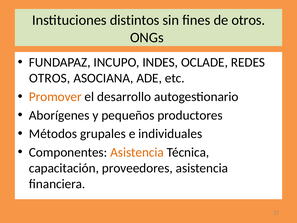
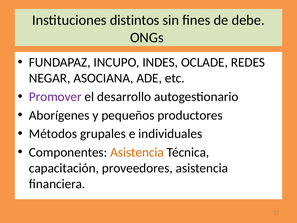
de otros: otros -> debe (248, 20)
OTROS: OTROS -> NEGAR (50, 78)
Promover colour: orange -> purple (55, 97)
